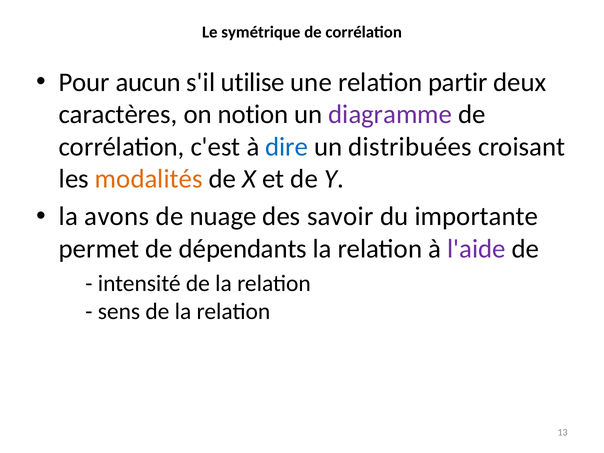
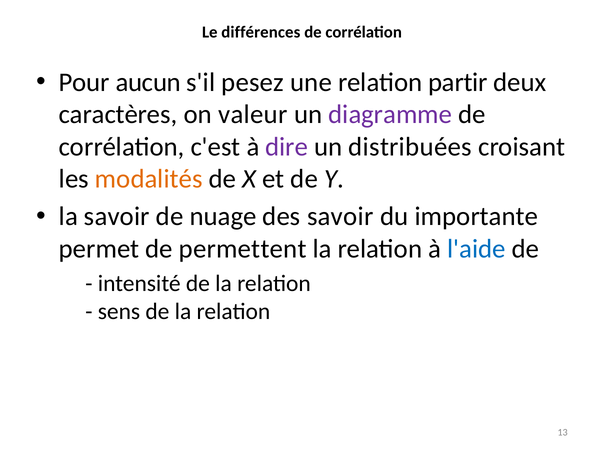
symétrique: symétrique -> différences (261, 32)
utilise: utilise -> pesez (253, 82)
notion: notion -> valeur (253, 115)
dire colour: blue -> purple (287, 147)
la avons: avons -> savoir (117, 217)
dépendants: dépendants -> permettent (243, 249)
l'aide colour: purple -> blue (476, 249)
